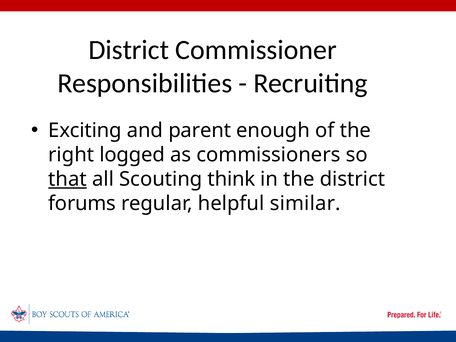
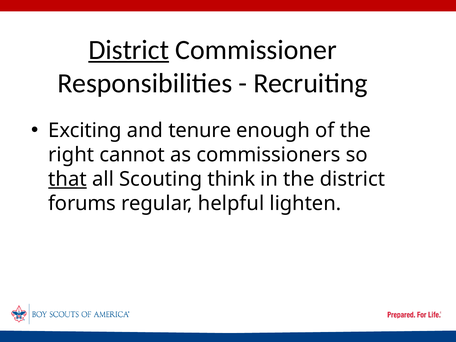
District underline: none -> present (129, 50)
parent: parent -> tenure (200, 131)
logged: logged -> cannot (132, 155)
similar: similar -> lighten (305, 204)
